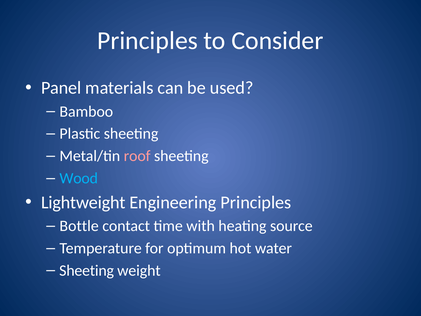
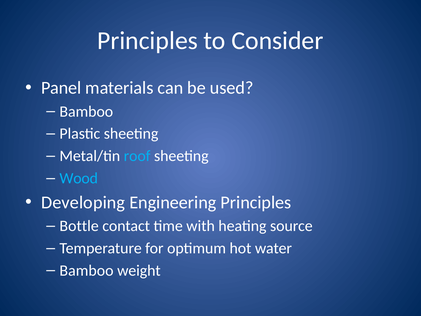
roof colour: pink -> light blue (137, 156)
Lightweight: Lightweight -> Developing (83, 202)
Sheeting: Sheeting -> Bamboo (86, 270)
